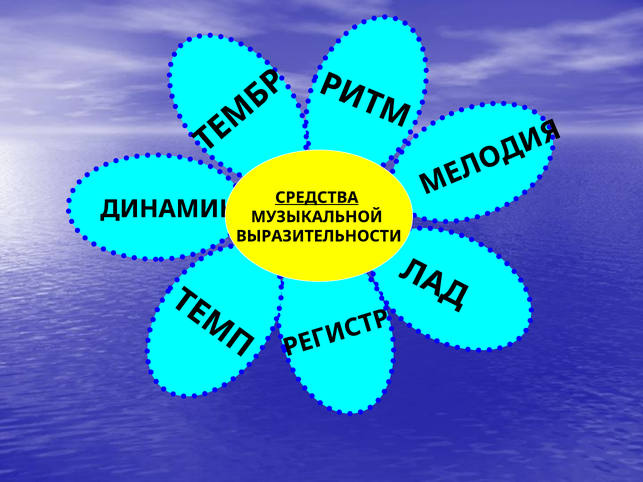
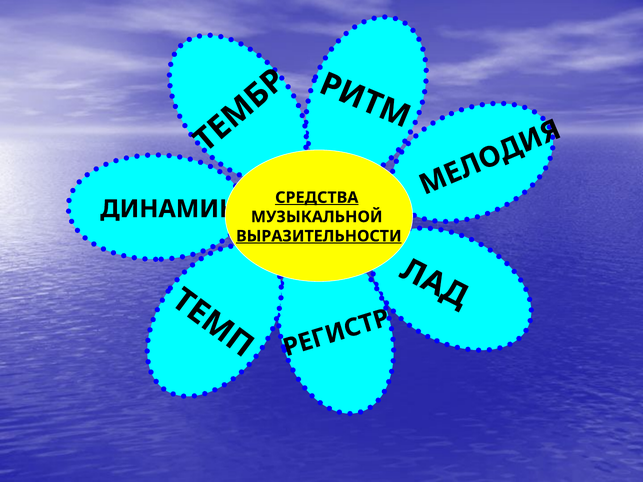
ВЫРАЗИТЕЛЬНОСТИ underline: none -> present (319, 236)
